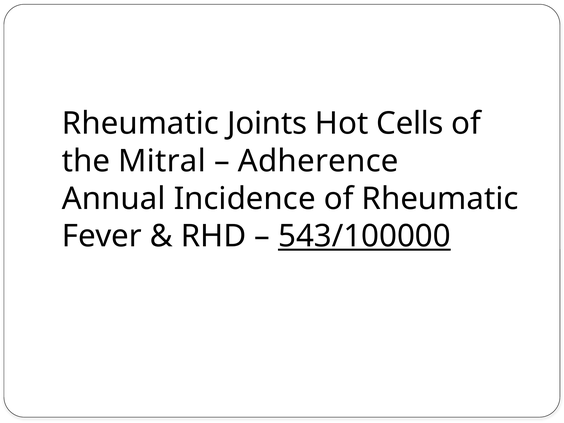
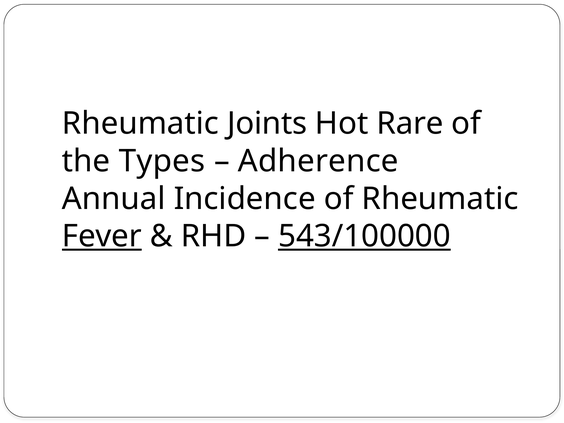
Cells: Cells -> Rare (410, 124)
Mitral: Mitral -> Types (162, 161)
Fever underline: none -> present (102, 236)
